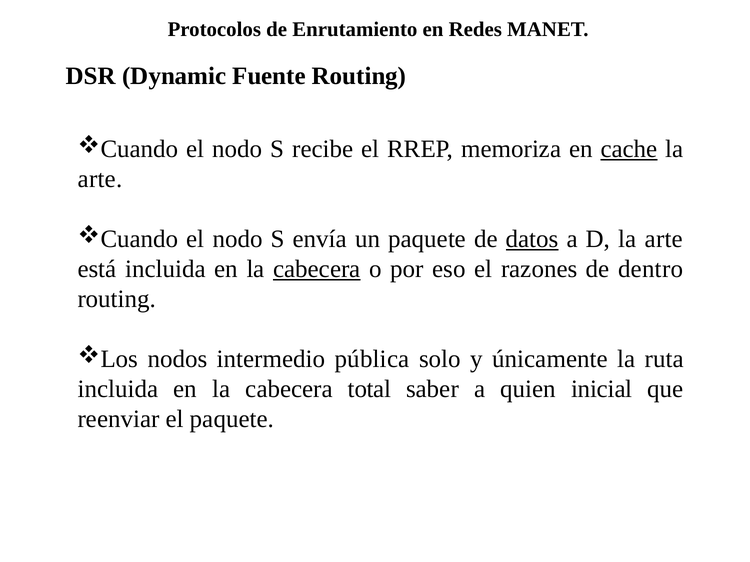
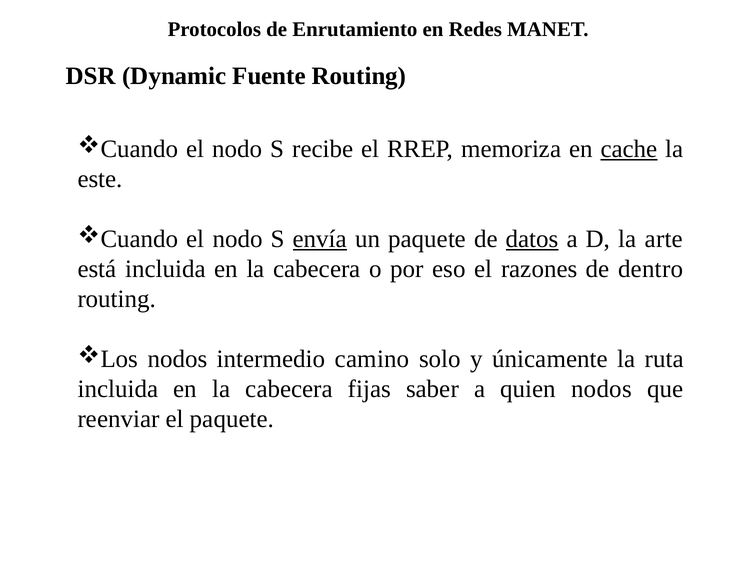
arte: arte -> este (100, 179)
envía underline: none -> present (320, 239)
cabecera underline: present -> none (317, 269)
pública: pública -> camino (372, 359)
total: total -> fijas (369, 389)
quien inicial: inicial -> nodos (602, 389)
